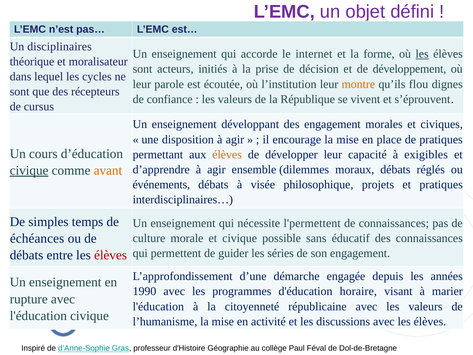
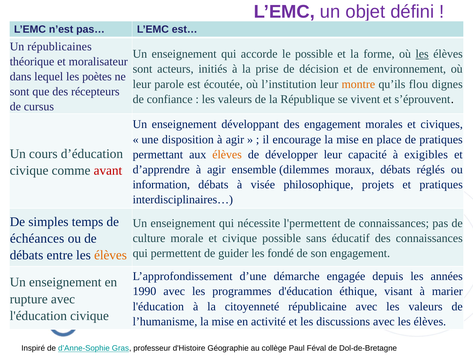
disciplinaires: disciplinaires -> républicaines (60, 46)
le internet: internet -> possible (314, 54)
développement: développement -> environnement (409, 69)
cycles: cycles -> poètes (97, 77)
civique underline: present -> none (29, 170)
avant colour: orange -> red (108, 170)
événements: événements -> information (161, 184)
séries: séries -> fondé (281, 253)
élèves colour: red -> orange (111, 255)
horaire: horaire -> éthique (358, 291)
